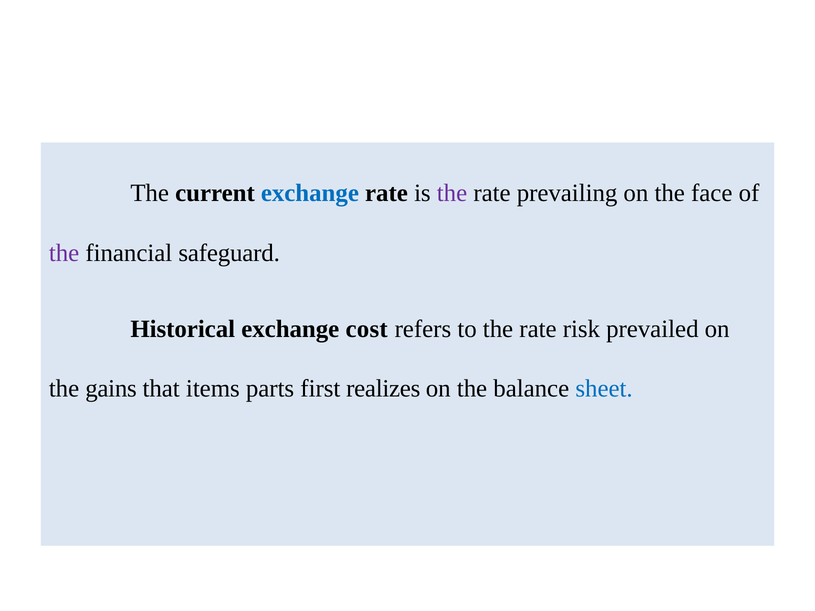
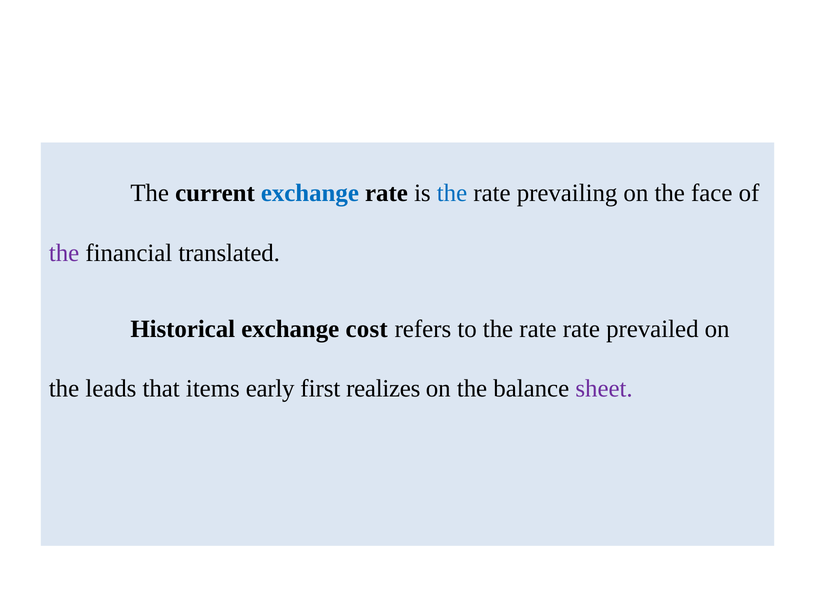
the colour: purple -> blue (452, 193)
safeguard: safeguard -> translated (229, 253)
rate risk: risk -> rate (581, 329)
gains: gains -> leads (111, 389)
parts: parts -> early (270, 389)
sheet colour: blue -> purple (604, 389)
